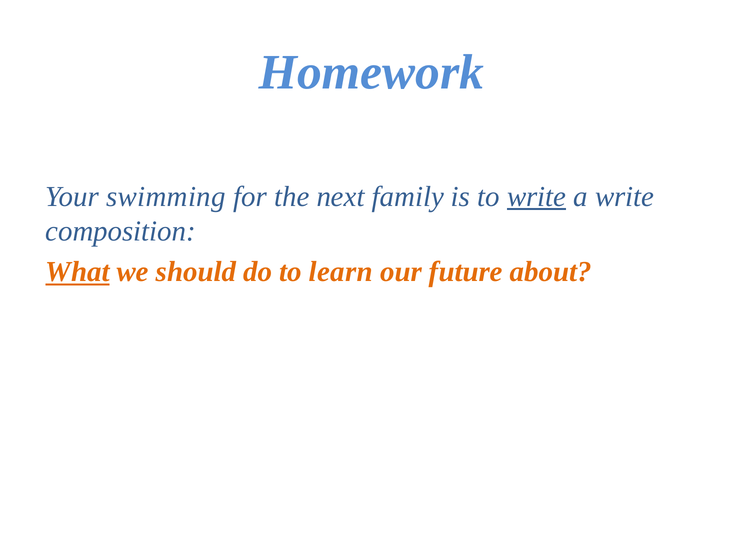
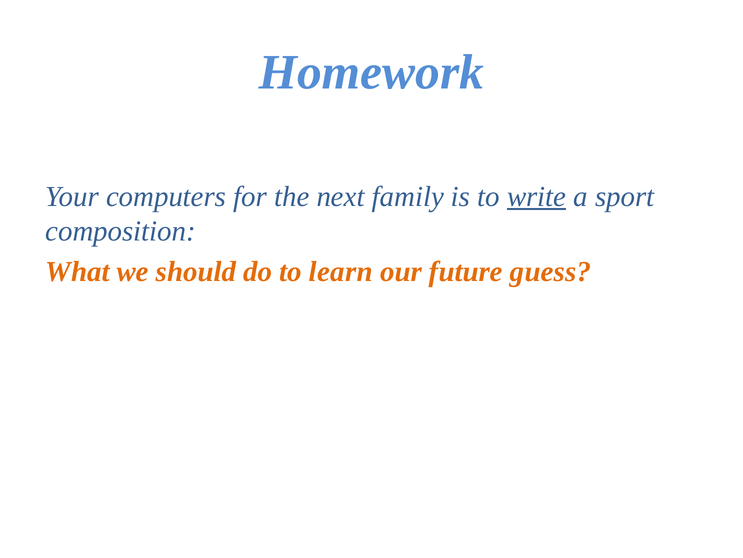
swimming: swimming -> computers (166, 196)
a write: write -> sport (625, 196)
What underline: present -> none (77, 272)
about: about -> guess (551, 272)
